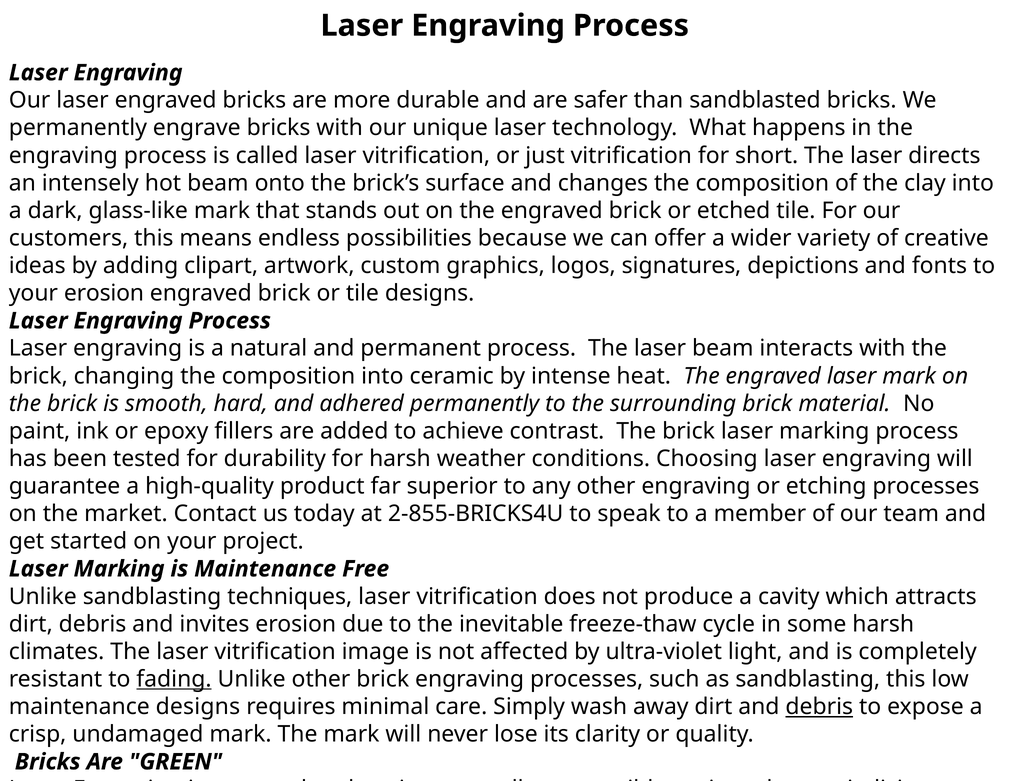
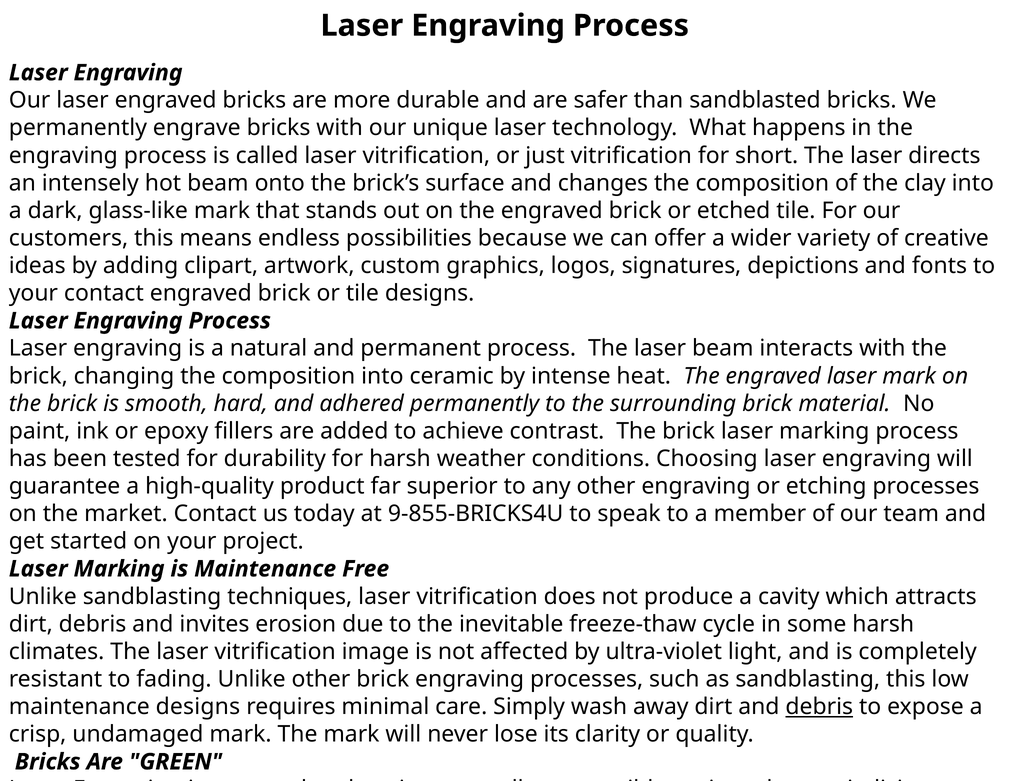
your erosion: erosion -> contact (104, 293)
2-855-BRICKS4U: 2-855-BRICKS4U -> 9-855-BRICKS4U (476, 514)
fading underline: present -> none (174, 679)
